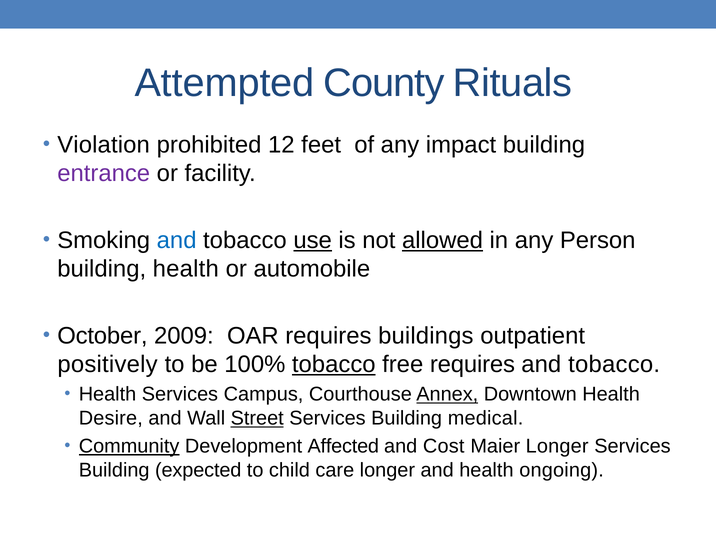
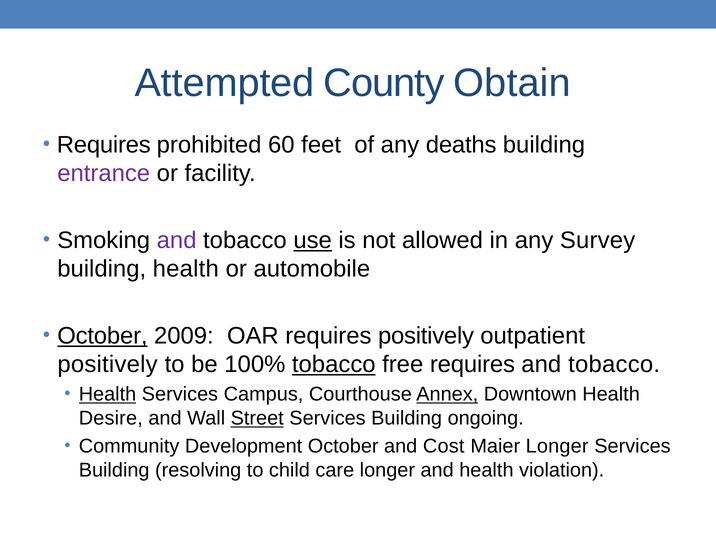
Rituals: Rituals -> Obtain (512, 83)
Violation: Violation -> Requires (104, 145)
12: 12 -> 60 (281, 145)
impact: impact -> deaths (461, 145)
and colour: blue -> purple (177, 240)
allowed underline: present -> none (443, 240)
Person: Person -> Survey (598, 240)
October underline: none -> present (102, 336)
requires buildings: buildings -> positively (426, 336)
Health underline: none -> present (107, 394)
medical: medical -> ongoing (486, 418)
Community underline: present -> none (129, 446)
Development Affected: Affected -> October (343, 446)
expected: expected -> resolving (198, 470)
ongoing: ongoing -> violation (562, 470)
